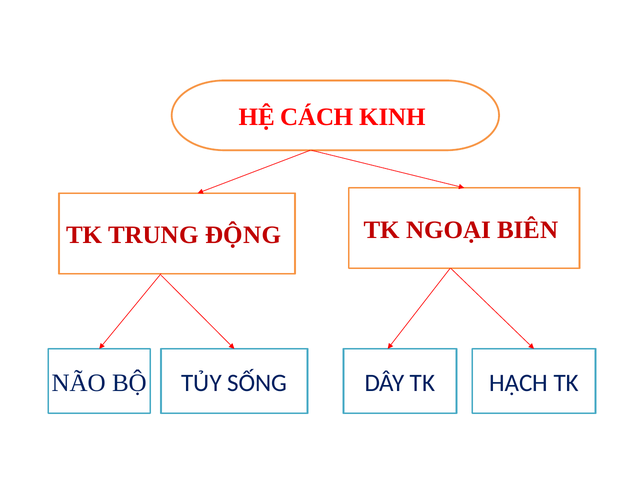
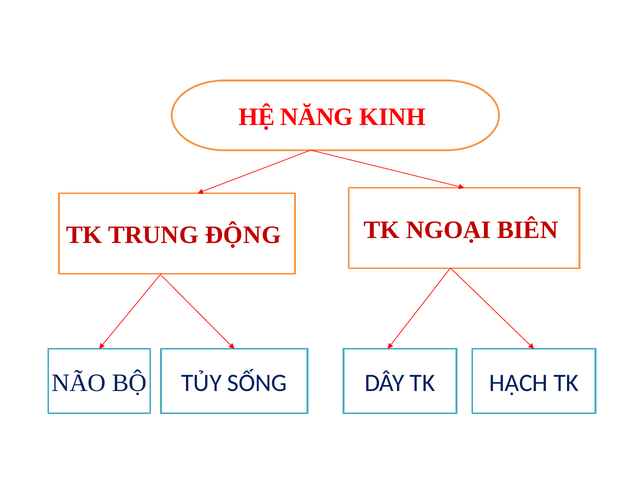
CÁCH: CÁCH -> NĂNG (317, 117)
